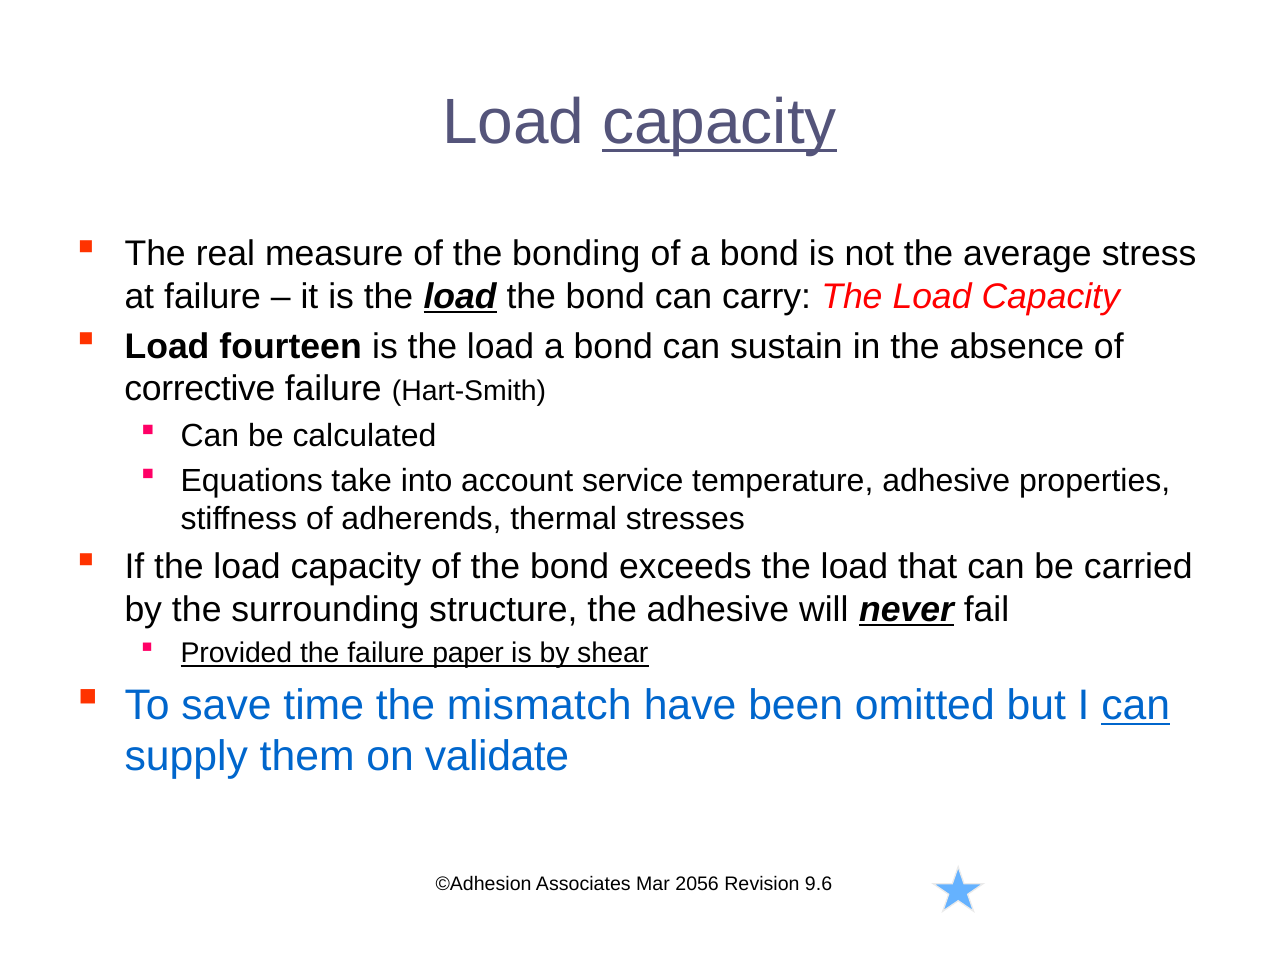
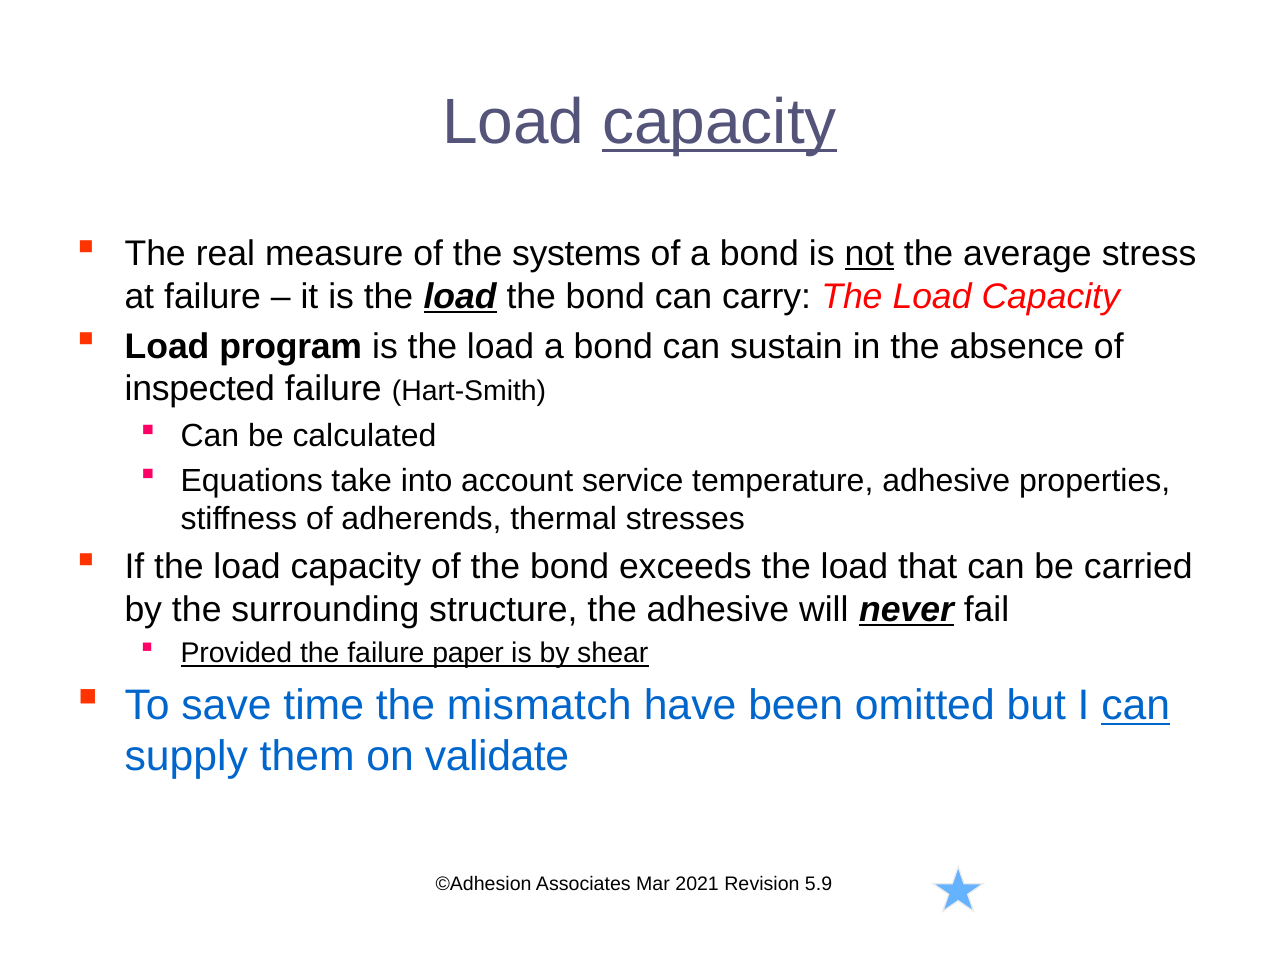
bonding: bonding -> systems (577, 254)
not underline: none -> present (869, 254)
fourteen: fourteen -> program (291, 347)
corrective: corrective -> inspected (200, 389)
2056: 2056 -> 2021 (697, 884)
9.6: 9.6 -> 5.9 (819, 884)
